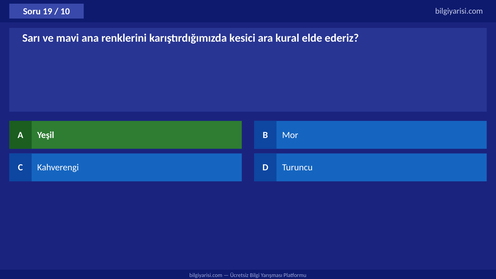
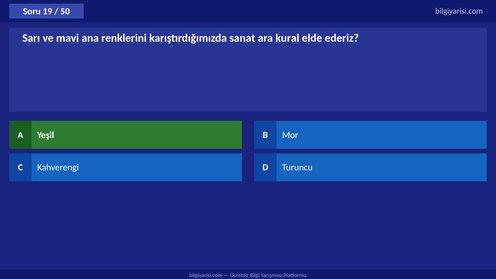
10: 10 -> 50 (65, 11)
kesici: kesici -> sanat (242, 38)
